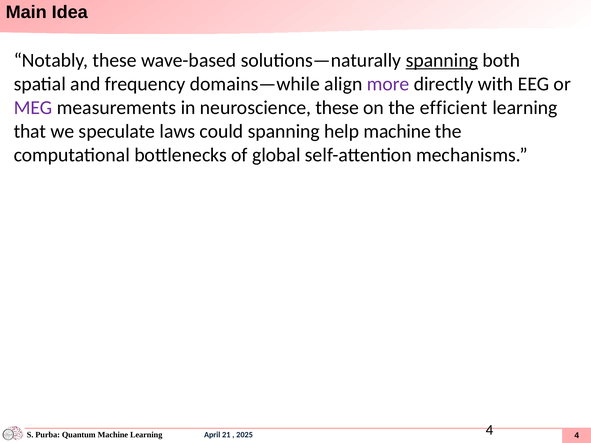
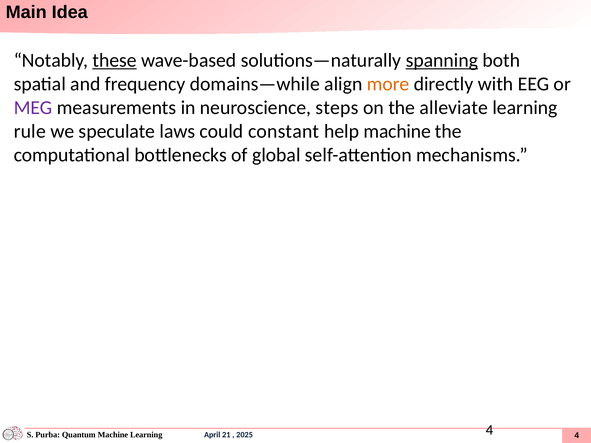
these underline: none -> present (115, 60)
more colour: purple -> orange (388, 84)
neuroscience these: these -> steps (337, 108)
efficient: efficient -> alleviate (454, 108)
that: that -> rule (30, 131)
could spanning: spanning -> constant (284, 131)
